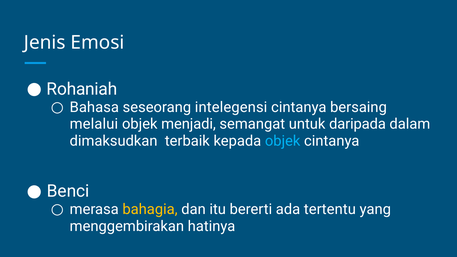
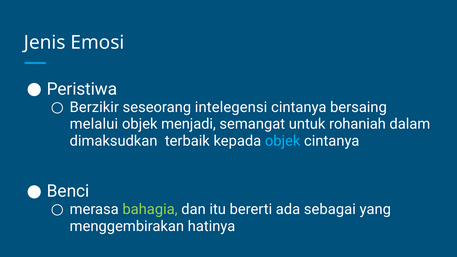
Rohaniah: Rohaniah -> Peristiwa (82, 89)
Bahasa: Bahasa -> Berzikir (94, 107)
daripada: daripada -> rohaniah (357, 124)
bahagia colour: yellow -> light green (150, 210)
tertentu: tertentu -> sebagai (330, 210)
